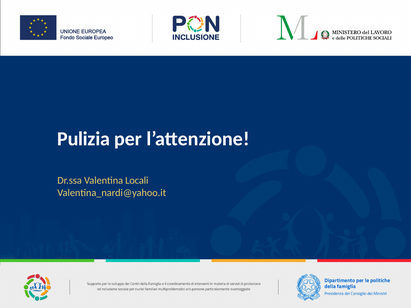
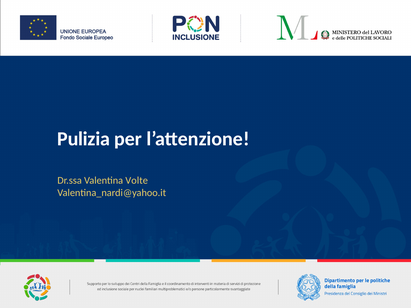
Locali: Locali -> Volte (137, 181)
